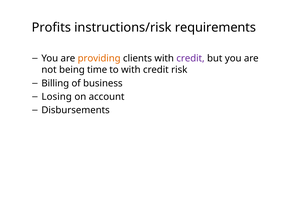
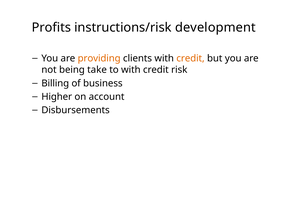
requirements: requirements -> development (215, 28)
credit colour: purple -> orange (190, 58)
time: time -> take (97, 70)
Losing: Losing -> Higher (57, 97)
